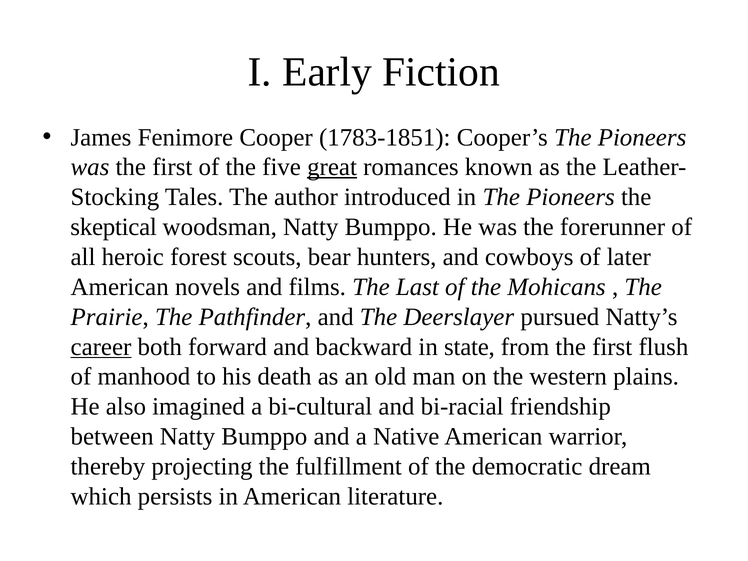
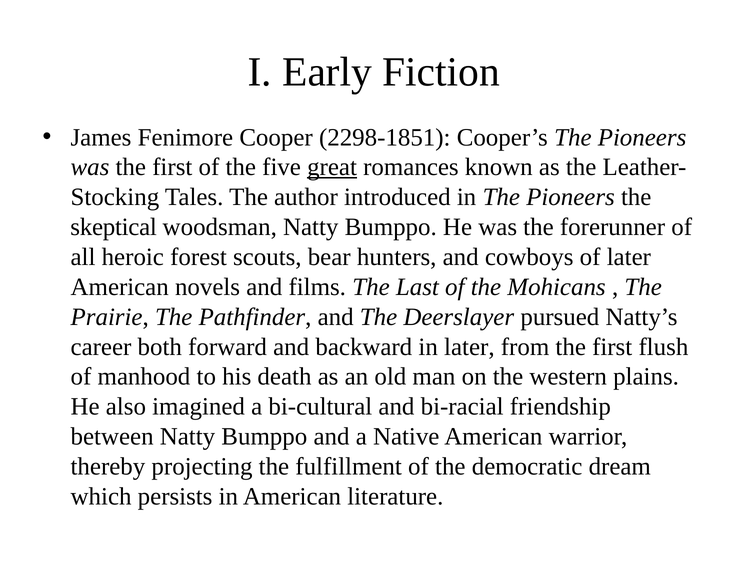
1783-1851: 1783-1851 -> 2298-1851 (385, 137)
career underline: present -> none (101, 347)
in state: state -> later (469, 347)
